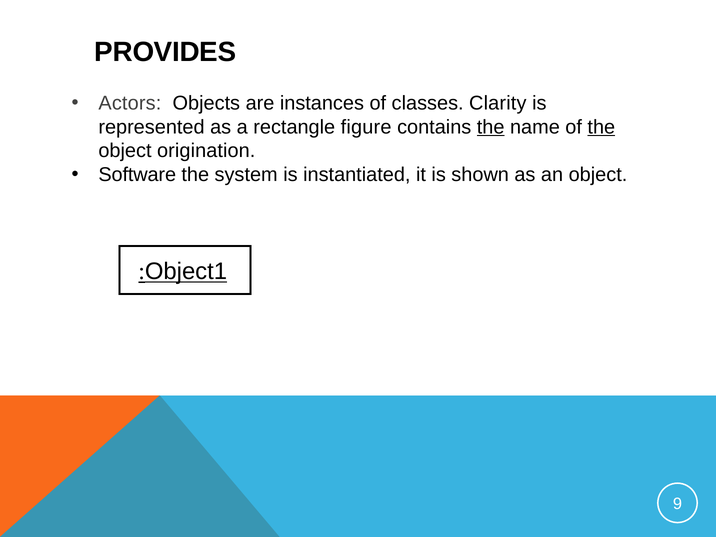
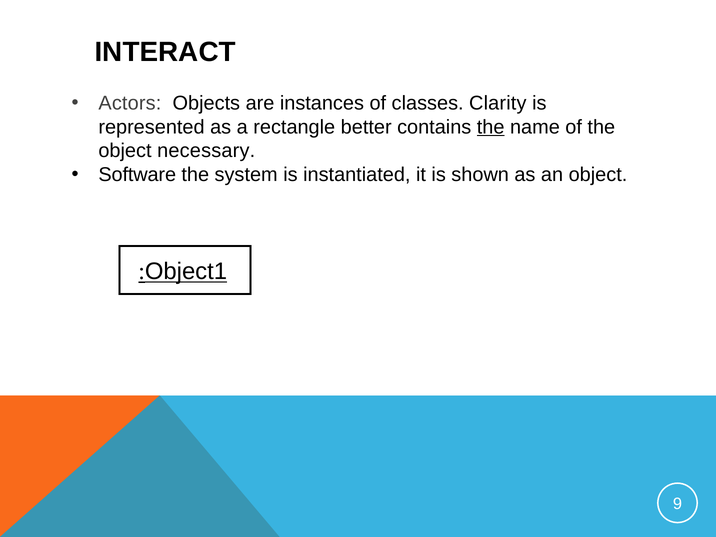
PROVIDES: PROVIDES -> INTERACT (165, 52)
figure: figure -> better (366, 127)
the underline: present -> none (601, 127)
origination: origination -> necessary (206, 151)
